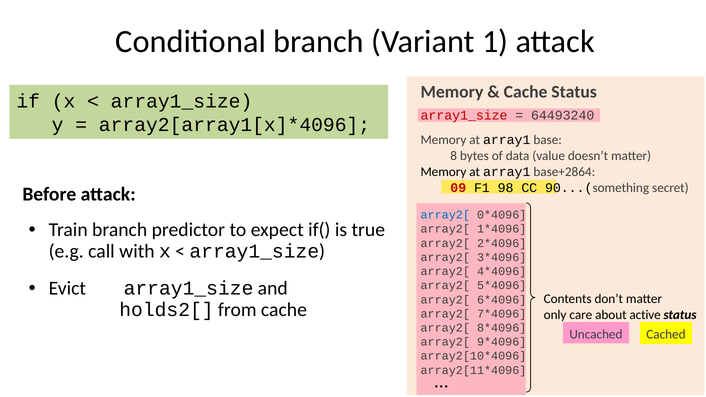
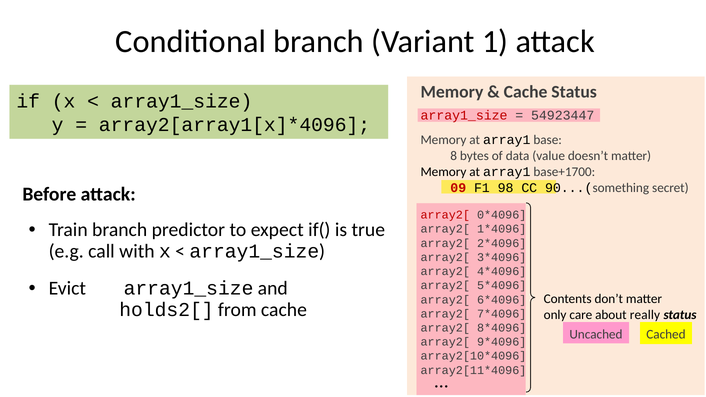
64493240: 64493240 -> 54923447 (563, 115)
base+2864: base+2864 -> base+1700 (564, 172)
array2[ colour: blue -> red (445, 215)
active: active -> really (645, 315)
